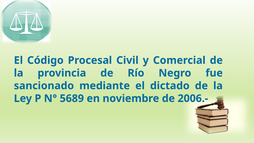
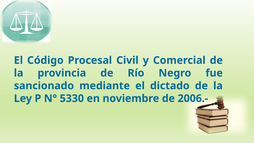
5689: 5689 -> 5330 (72, 98)
